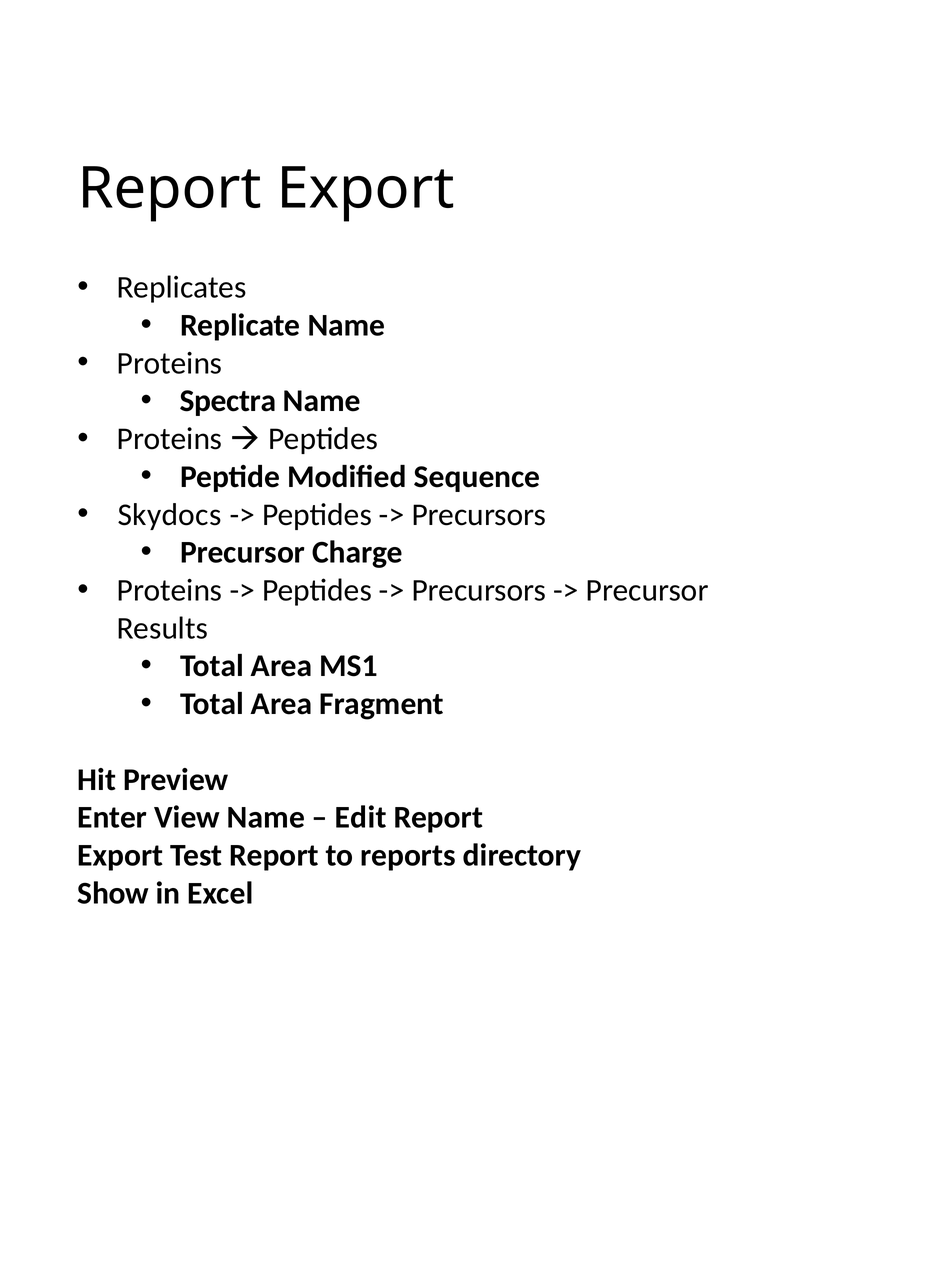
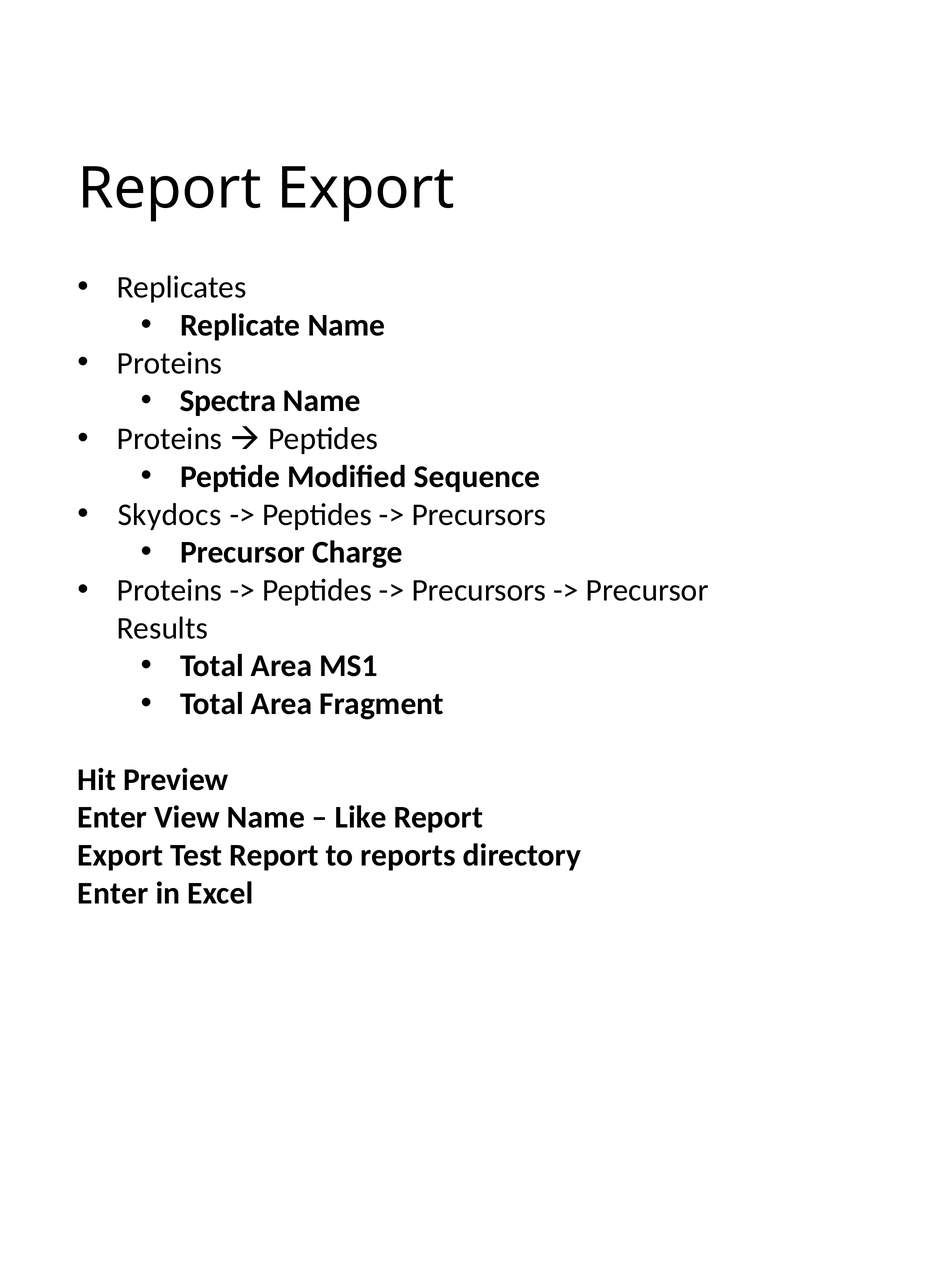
Edit: Edit -> Like (361, 818)
Show: Show -> Enter (113, 894)
